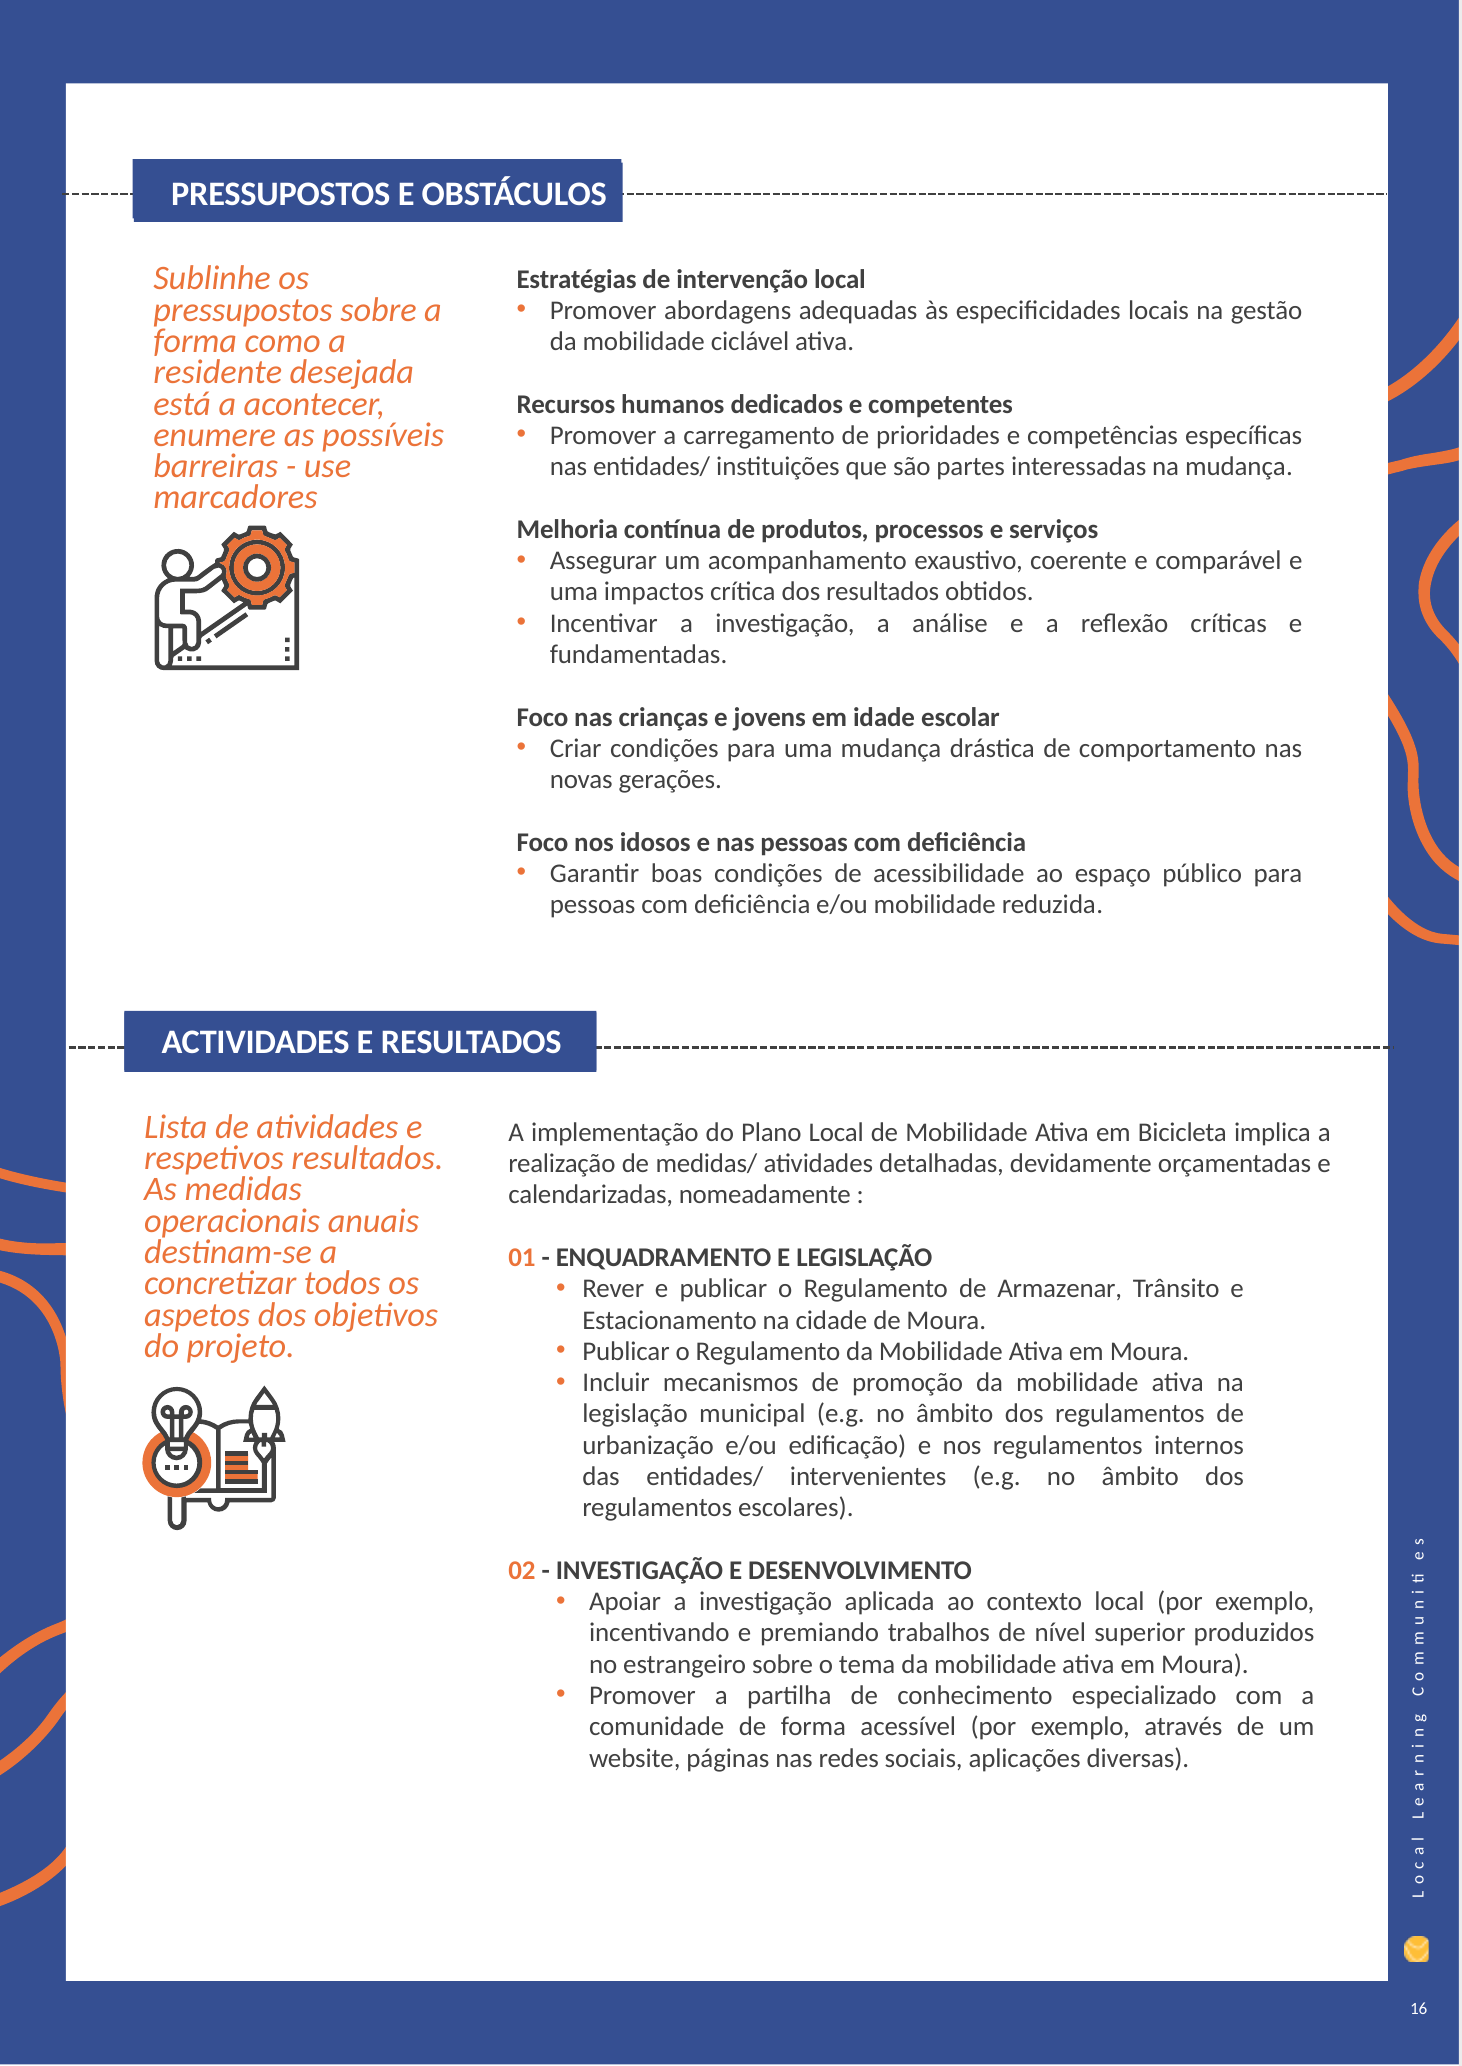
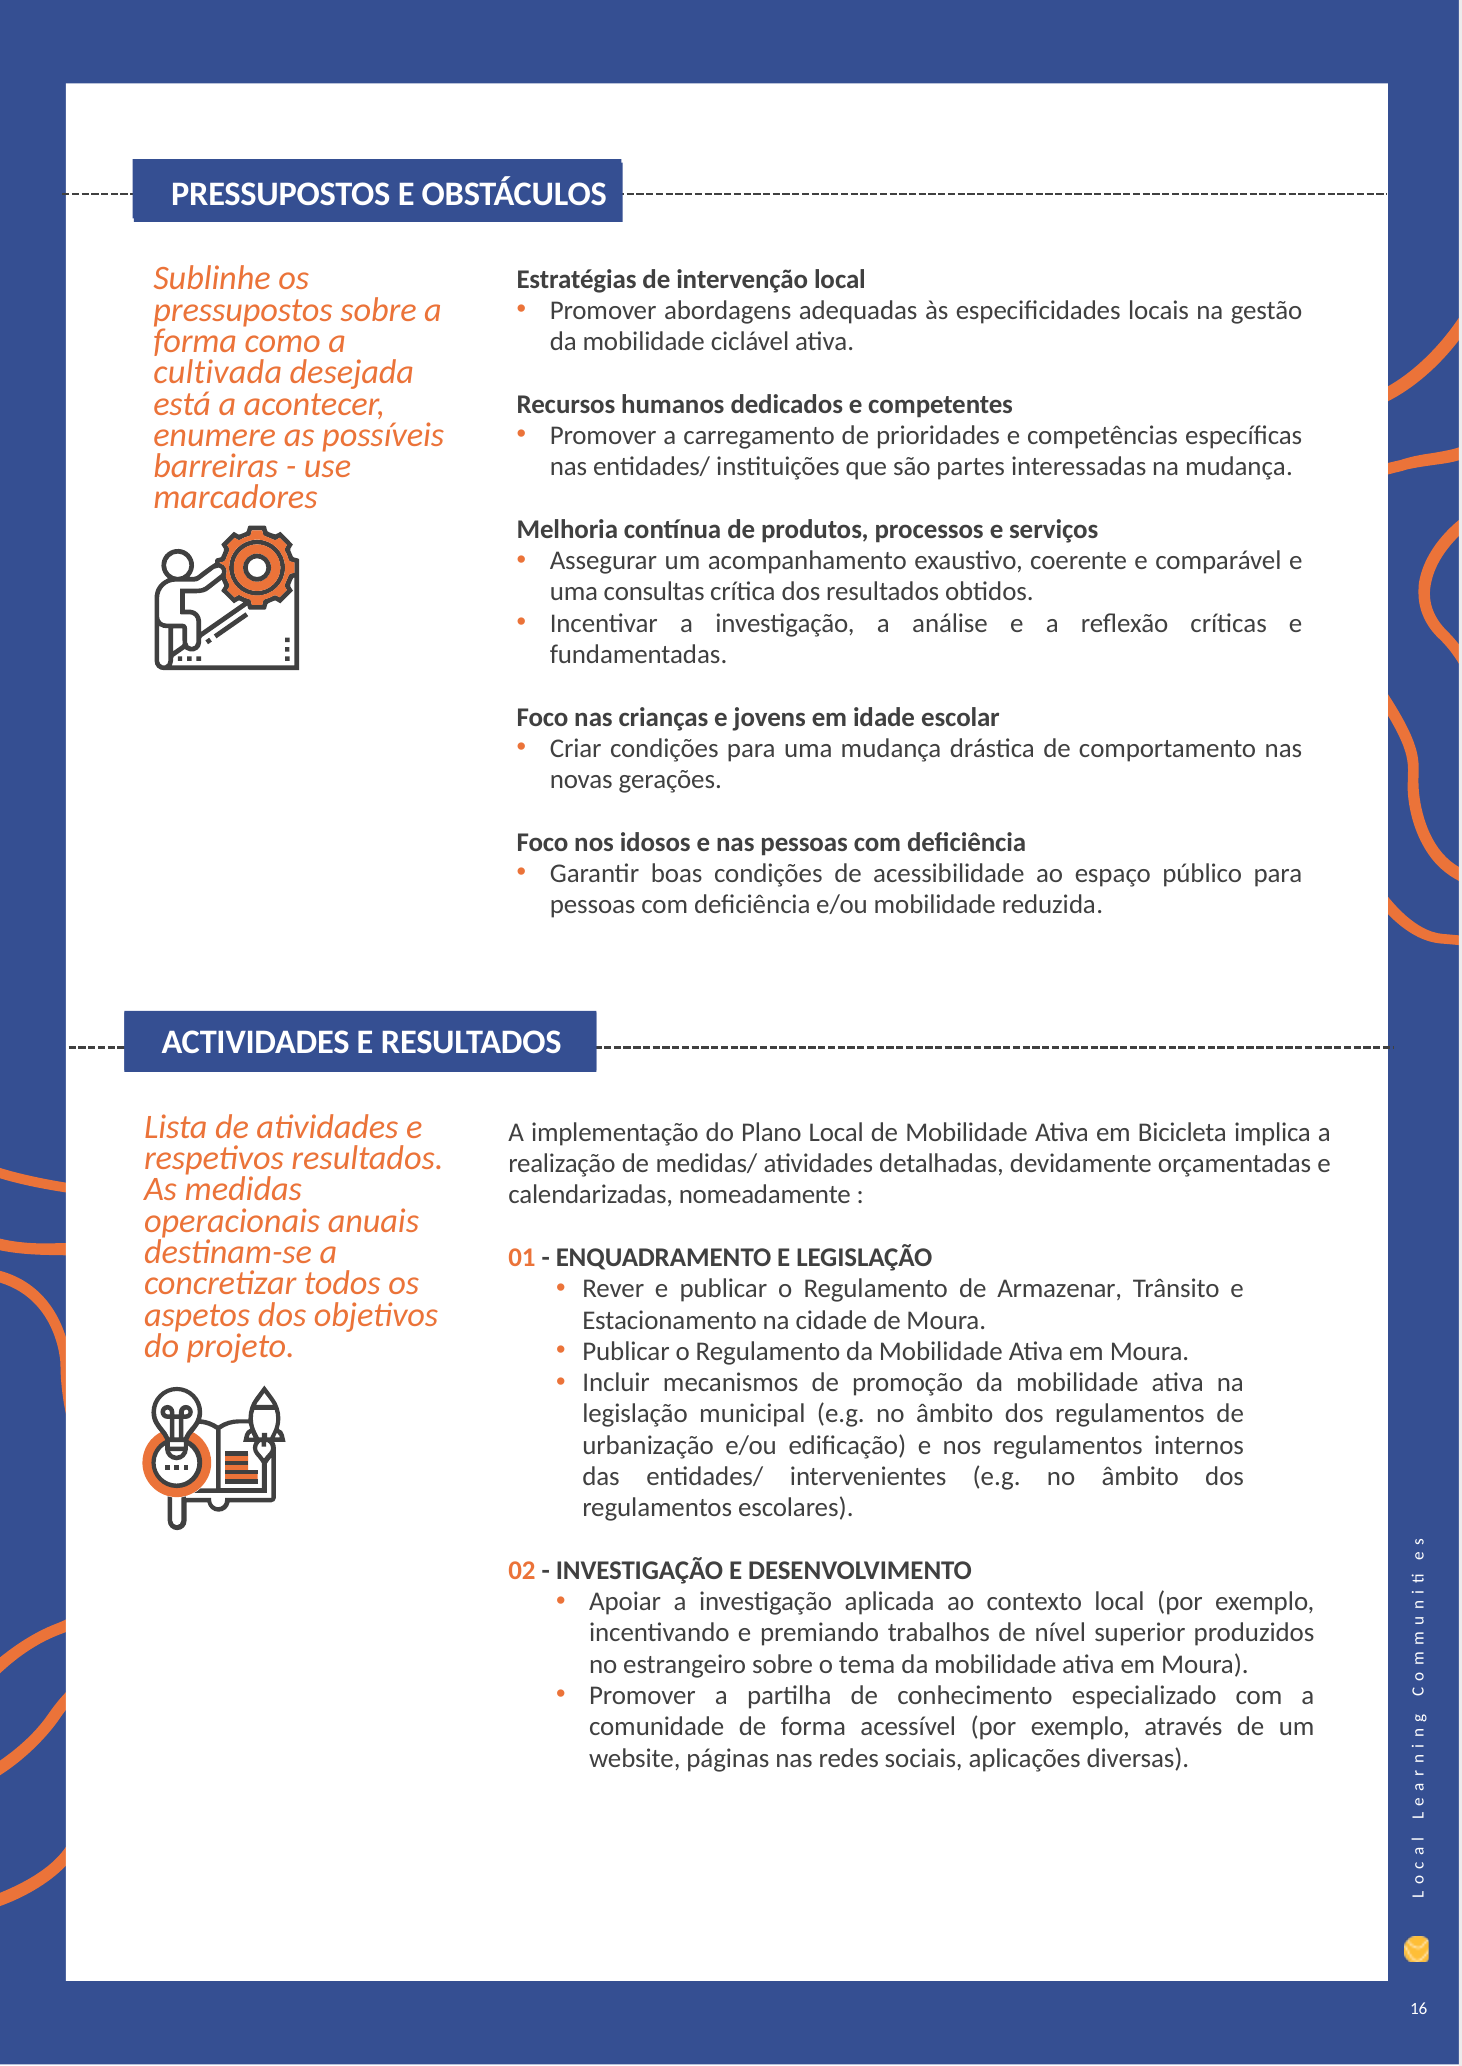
residente: residente -> cultivada (218, 373)
impactos: impactos -> consultas (654, 592)
